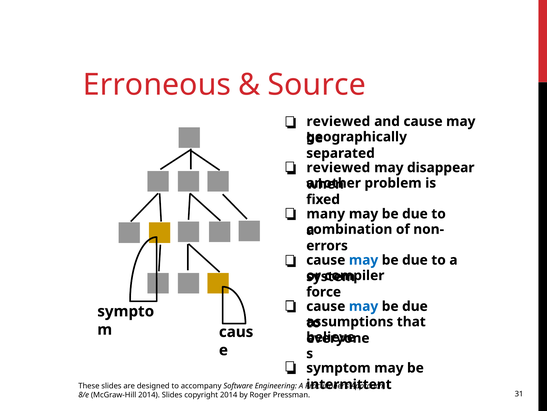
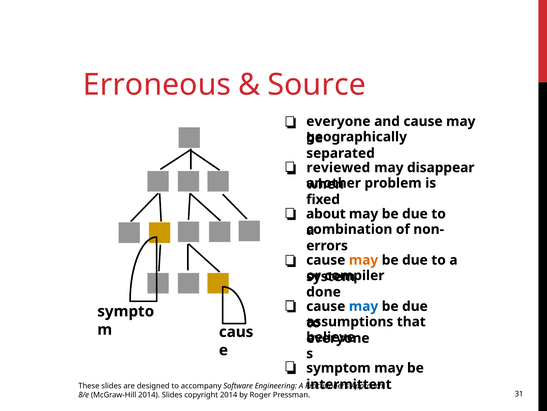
reviewed: reviewed -> everyone (338, 121)
many: many -> about (326, 213)
may colour: blue -> orange (364, 260)
force: force -> done (324, 291)
